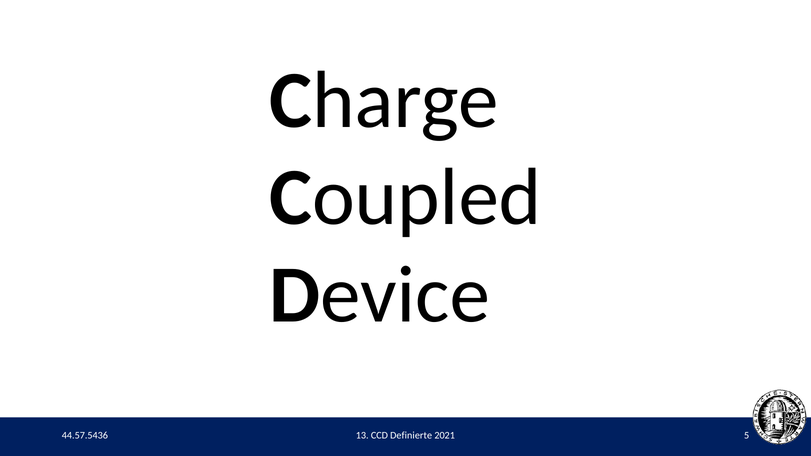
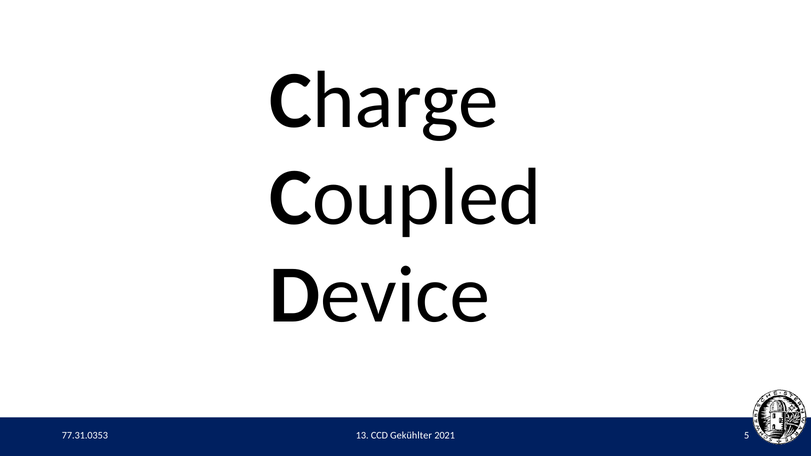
44.57.5436: 44.57.5436 -> 77.31.0353 (85, 436)
Definierte: Definierte -> Gekühlter (411, 436)
